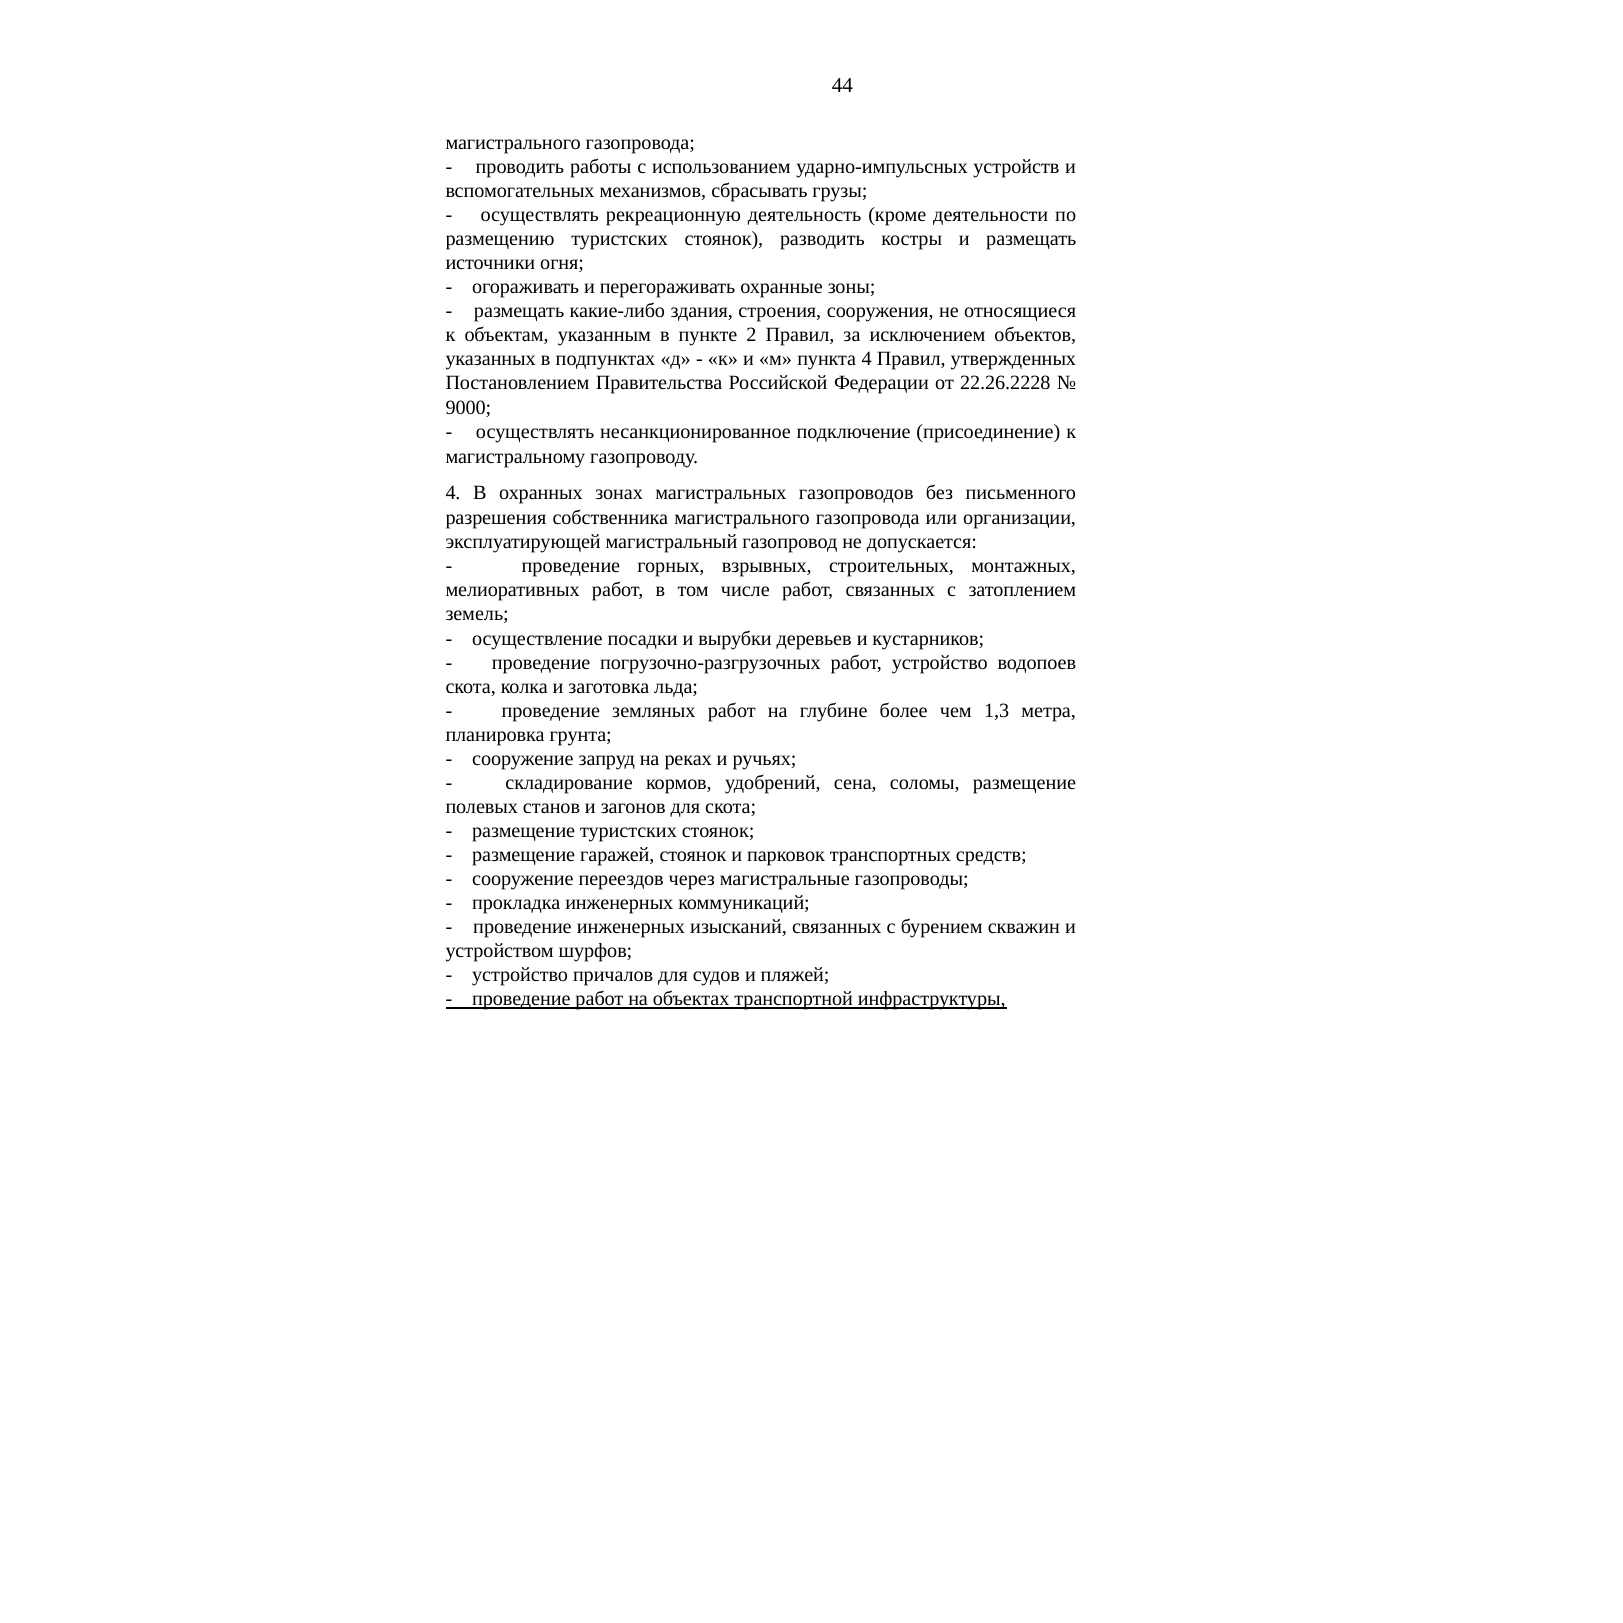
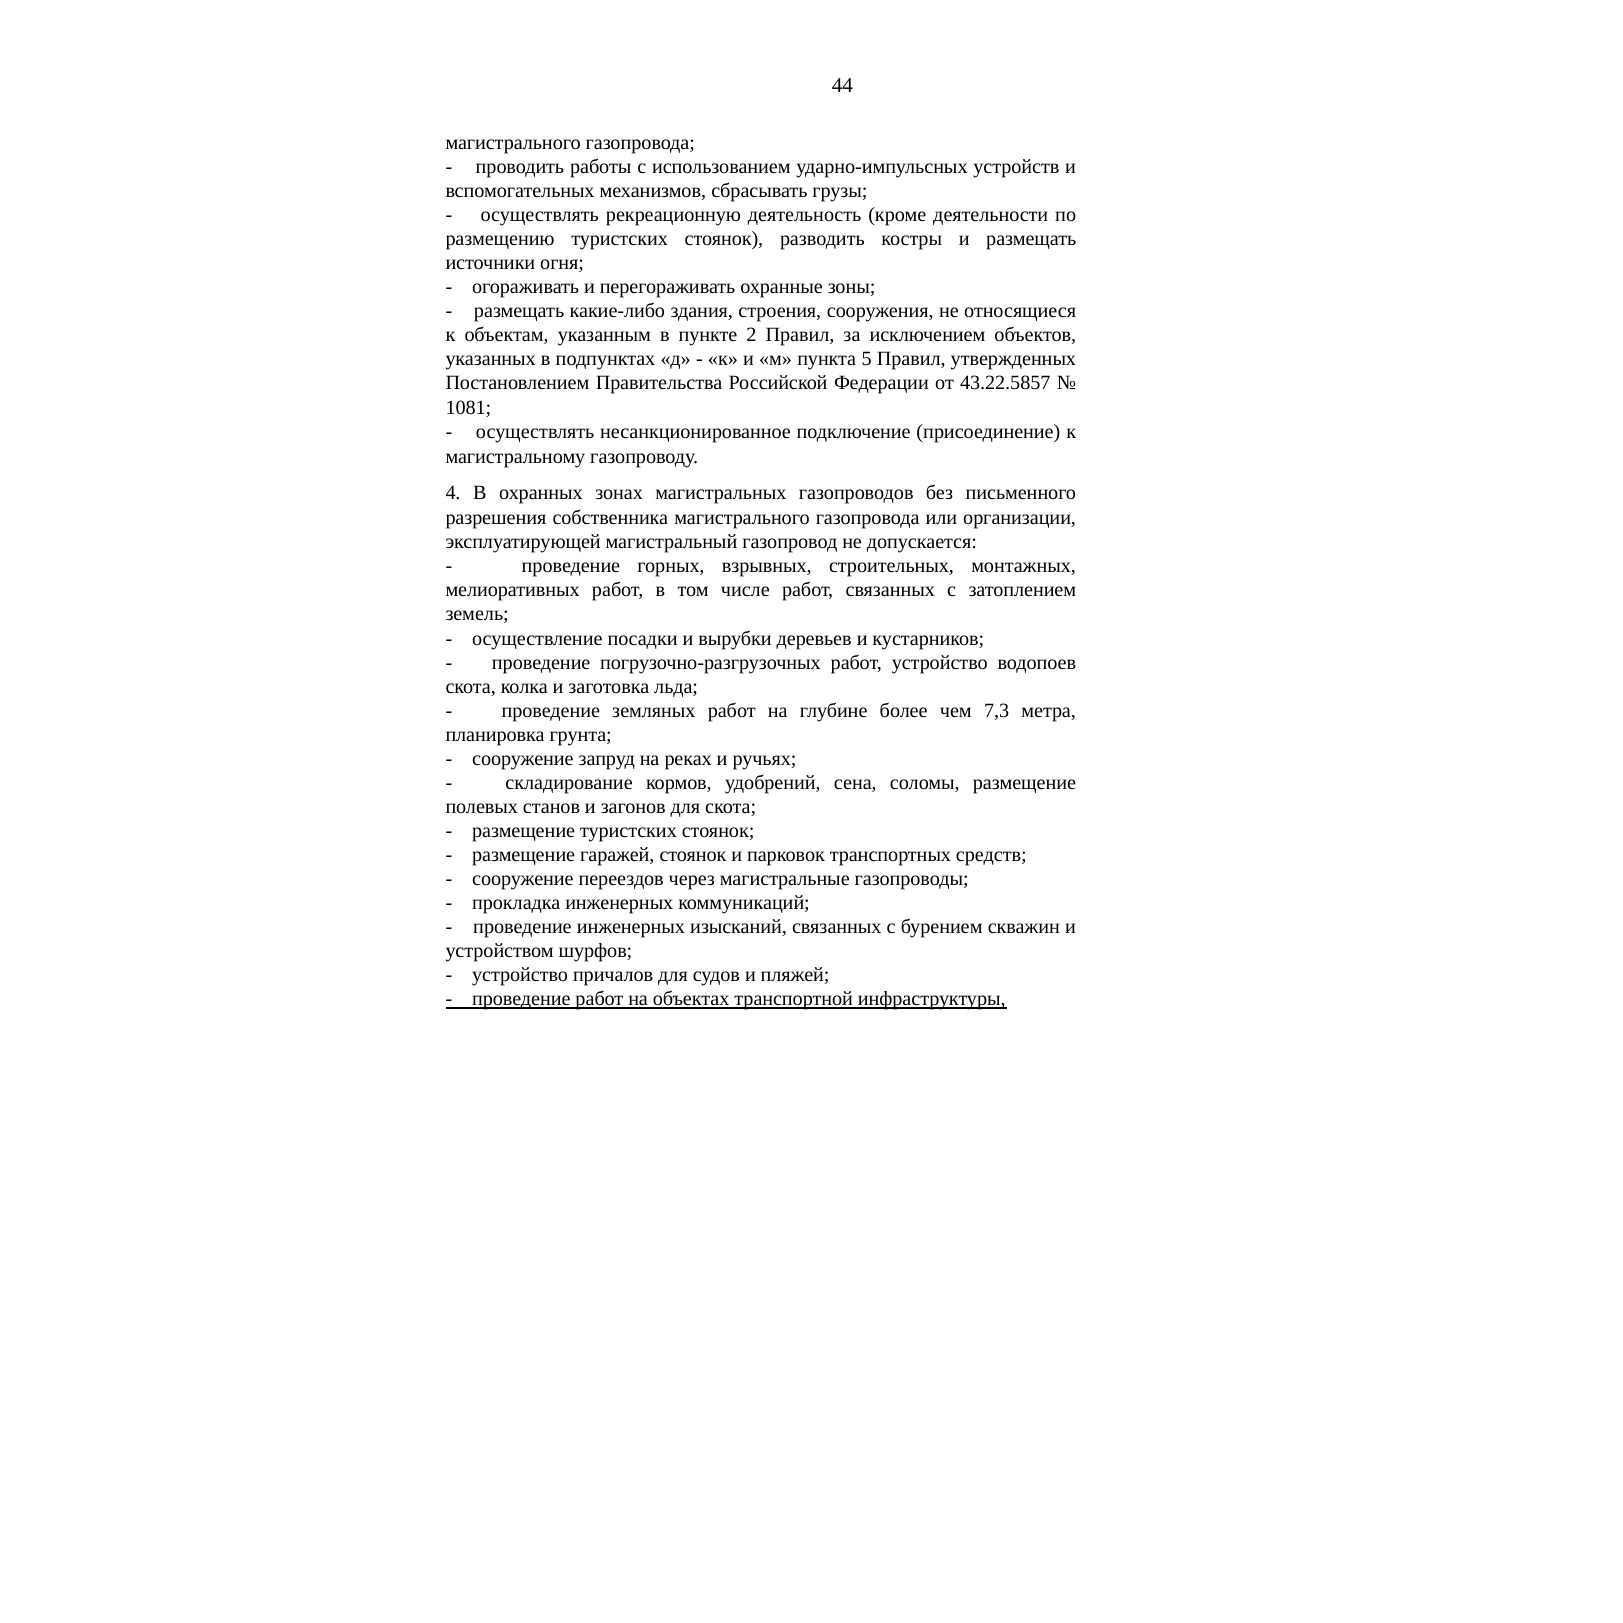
пункта 4: 4 -> 5 (867, 359)
22.26.2228: 22.26.2228 -> 43.22.5857 (1005, 383)
9000: 9000 -> 1081 (468, 407)
1,3: 1,3 -> 7,3 (997, 710)
